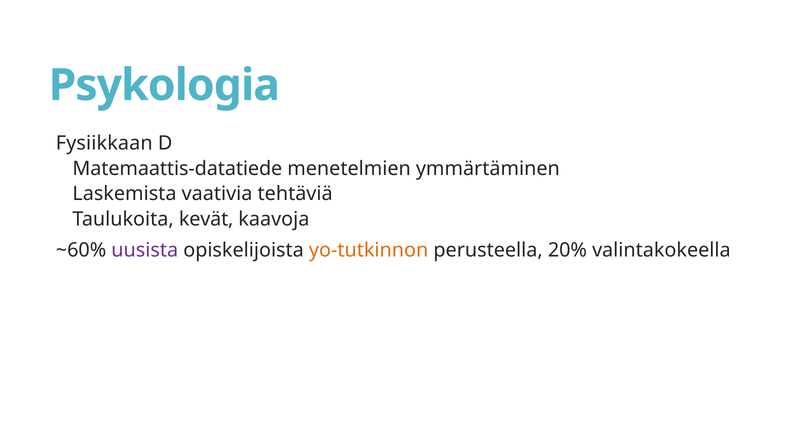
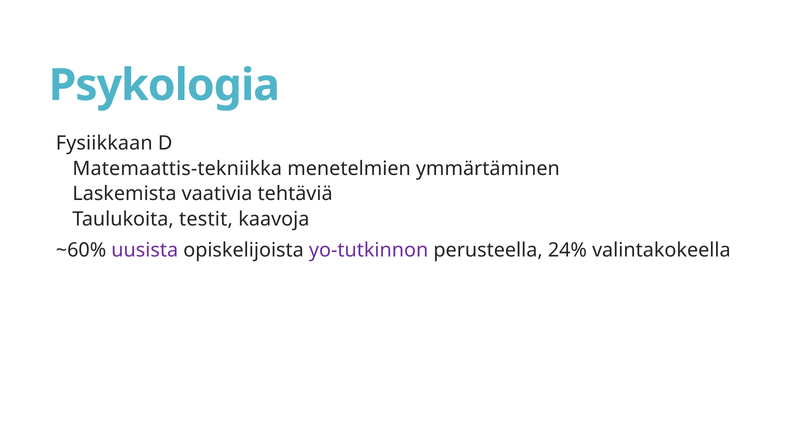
Matemaattis-datatiede: Matemaattis-datatiede -> Matemaattis-tekniikka (177, 168)
kevät: kevät -> testit (206, 219)
yo-tutkinnon colour: orange -> purple (369, 250)
20%: 20% -> 24% (567, 250)
